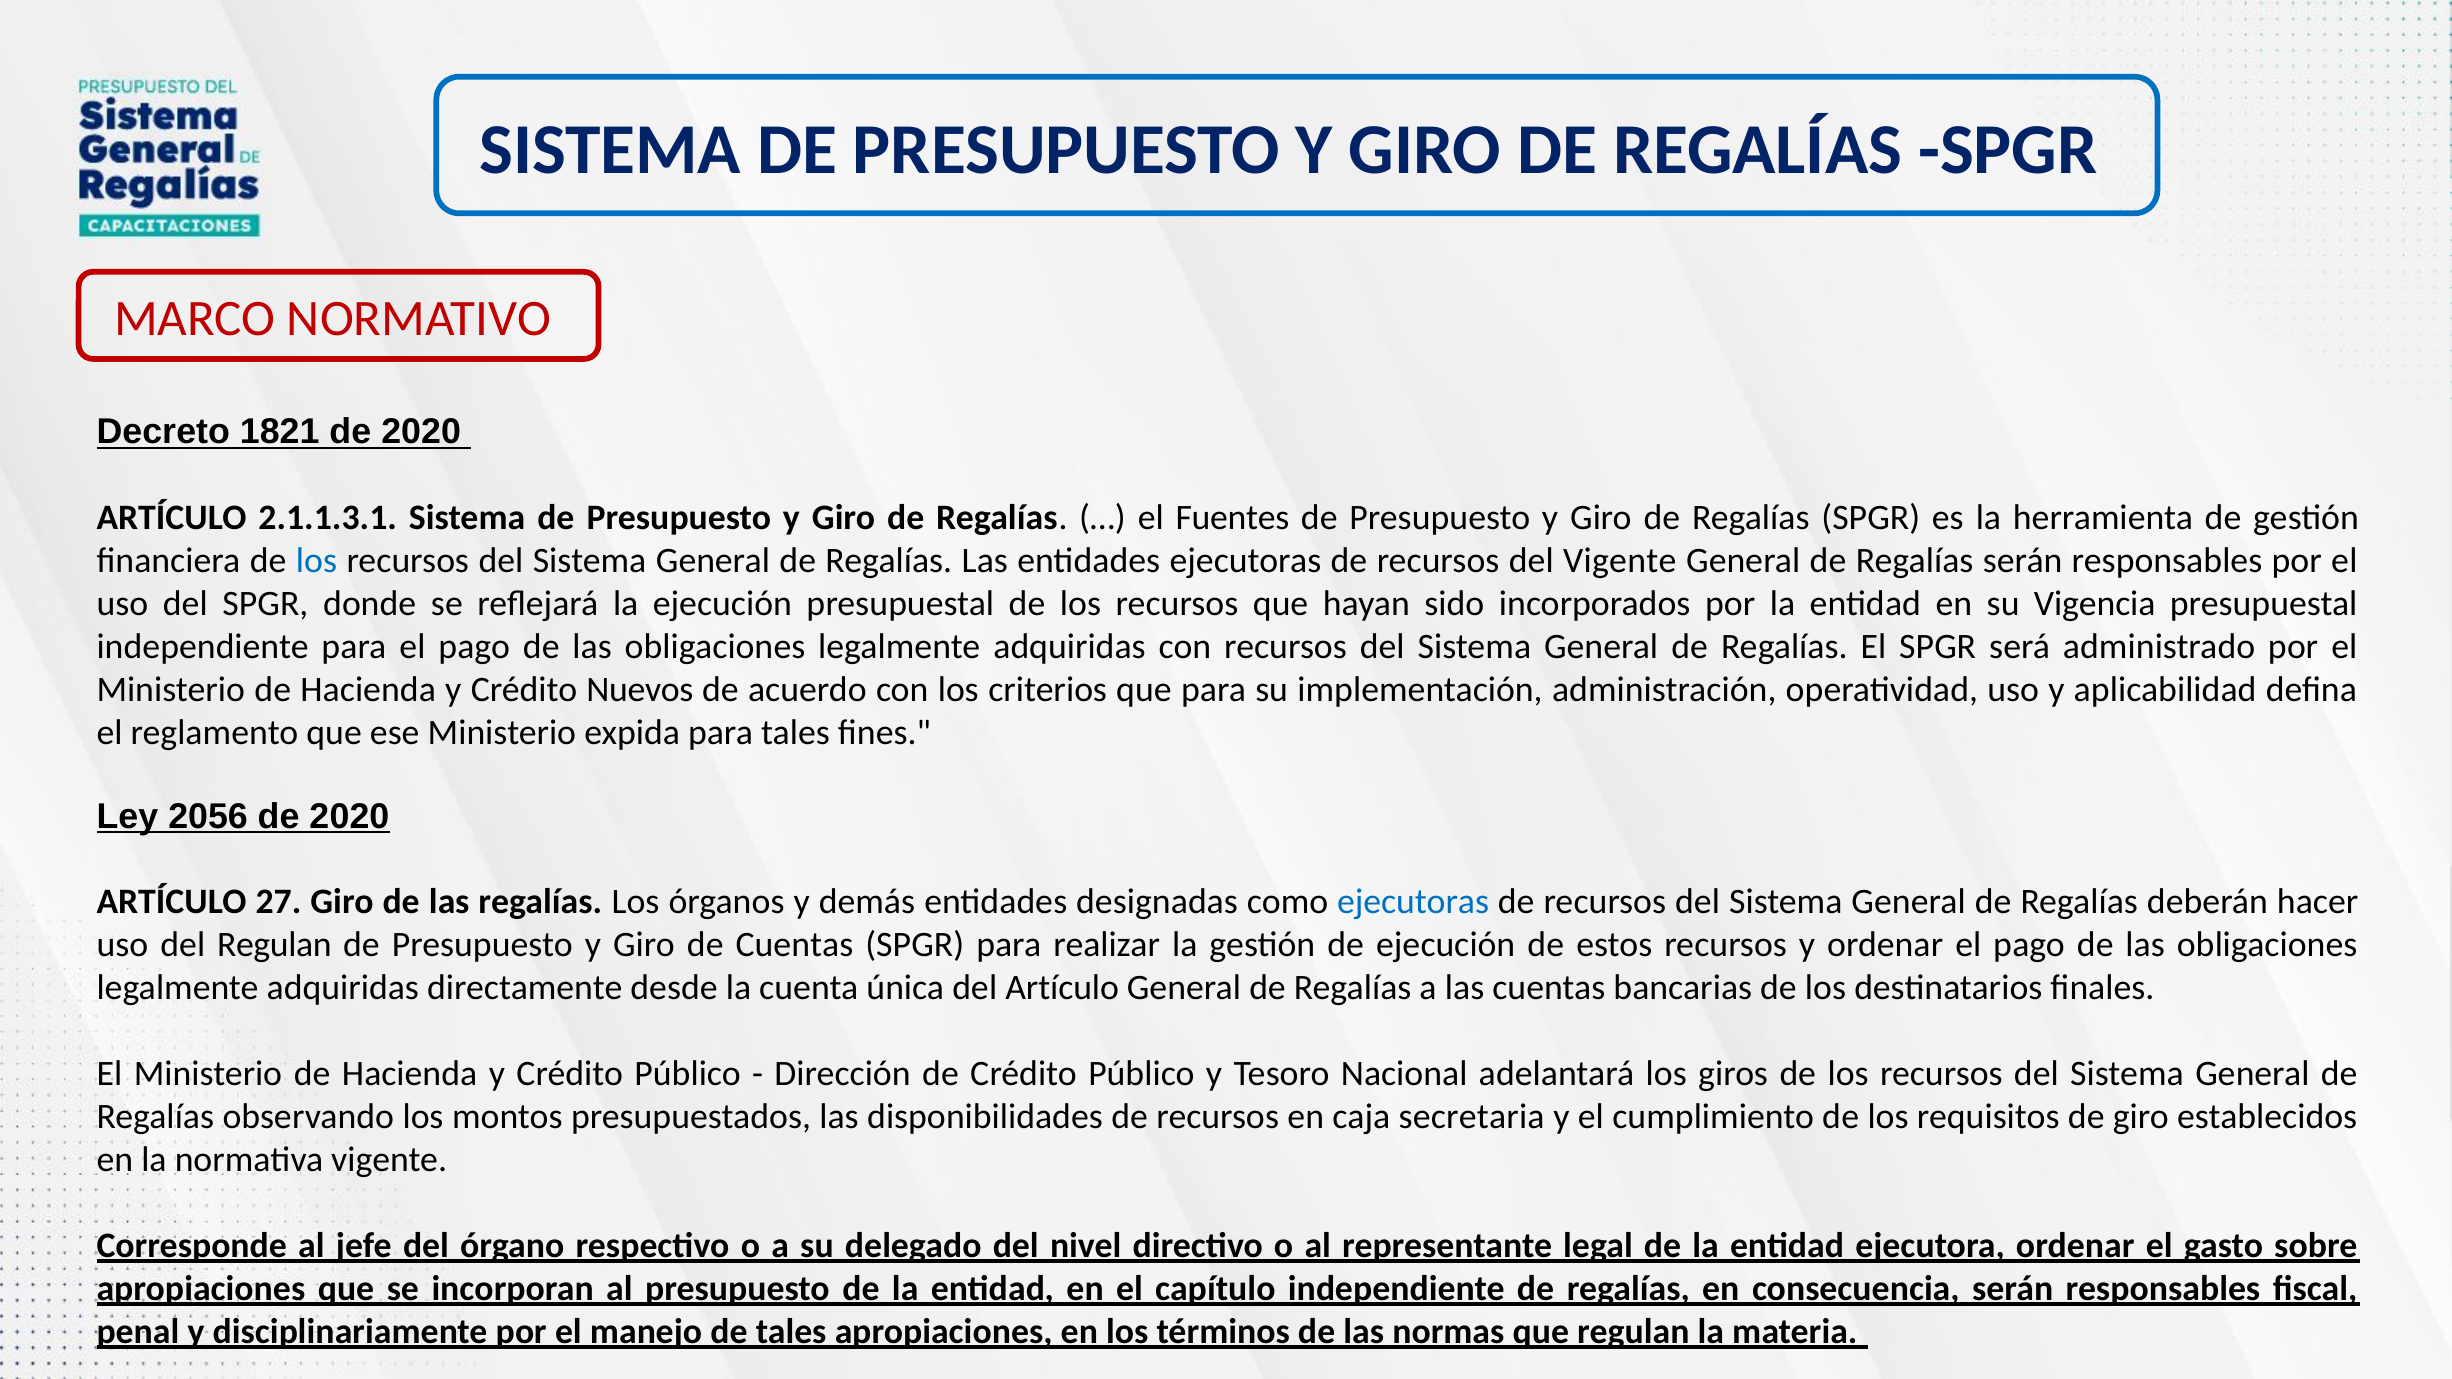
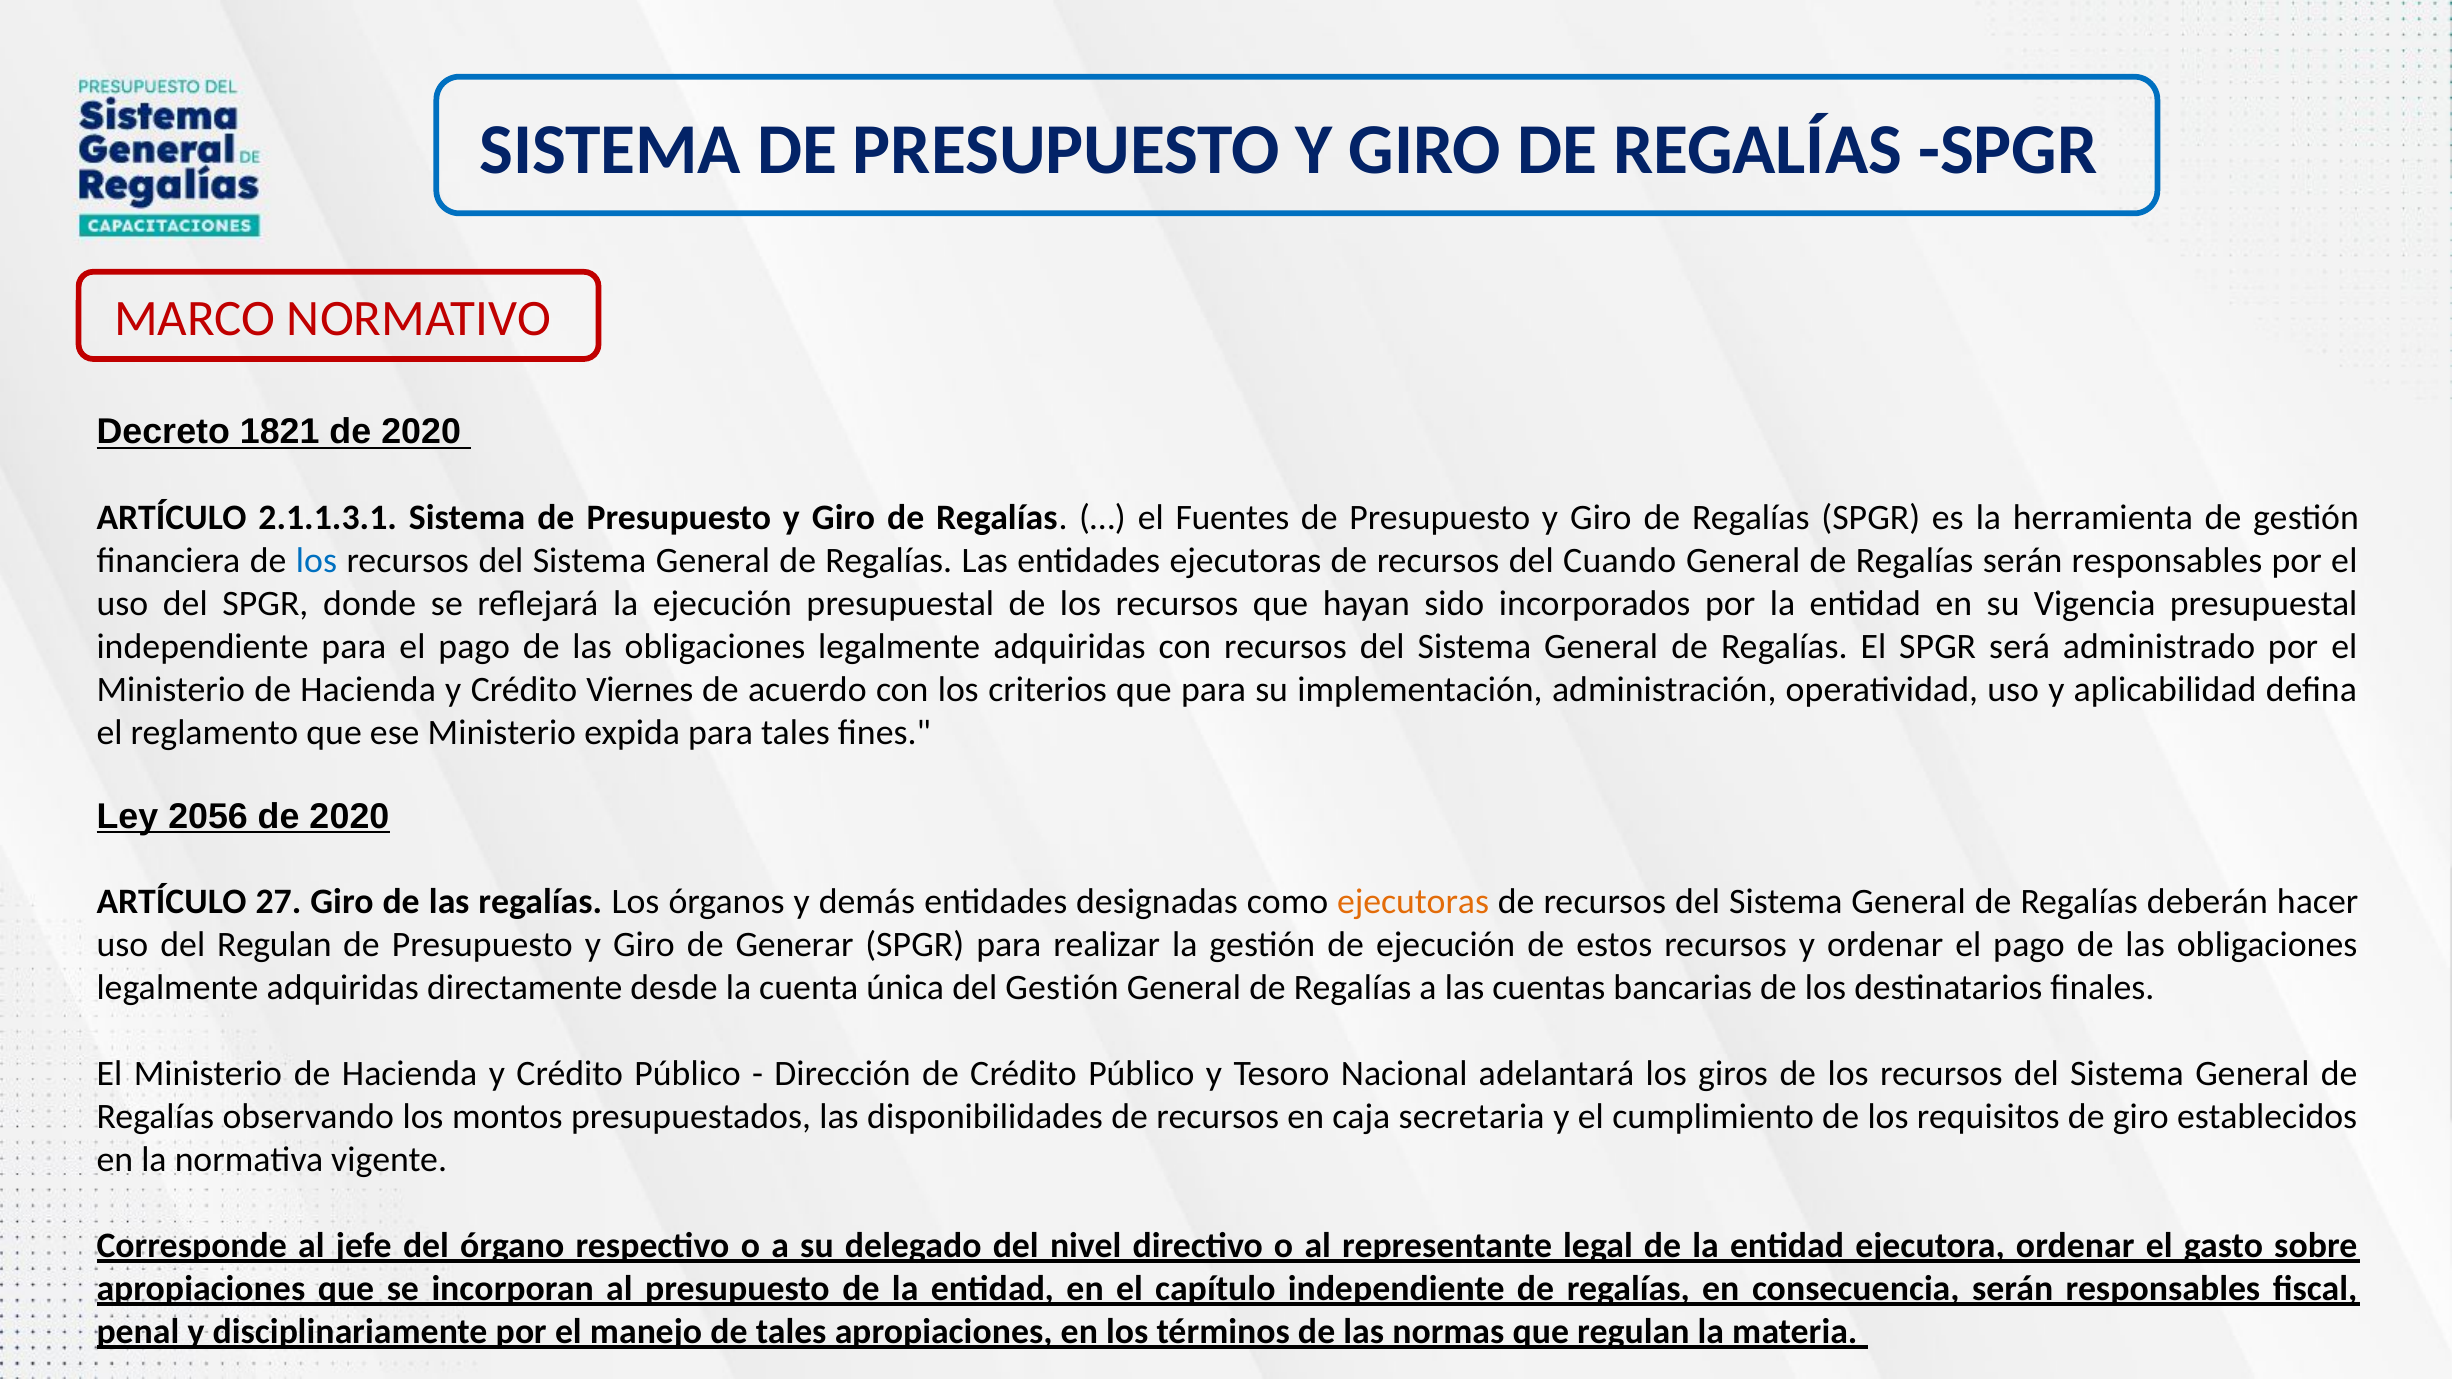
del Vigente: Vigente -> Cuando (1620, 561)
Nuevos: Nuevos -> Viernes (640, 690)
ejecutoras colour: blue -> orange (1413, 902)
de Cuentas: Cuentas -> Generar (794, 945)
del Artículo: Artículo -> Gestión (1062, 988)
